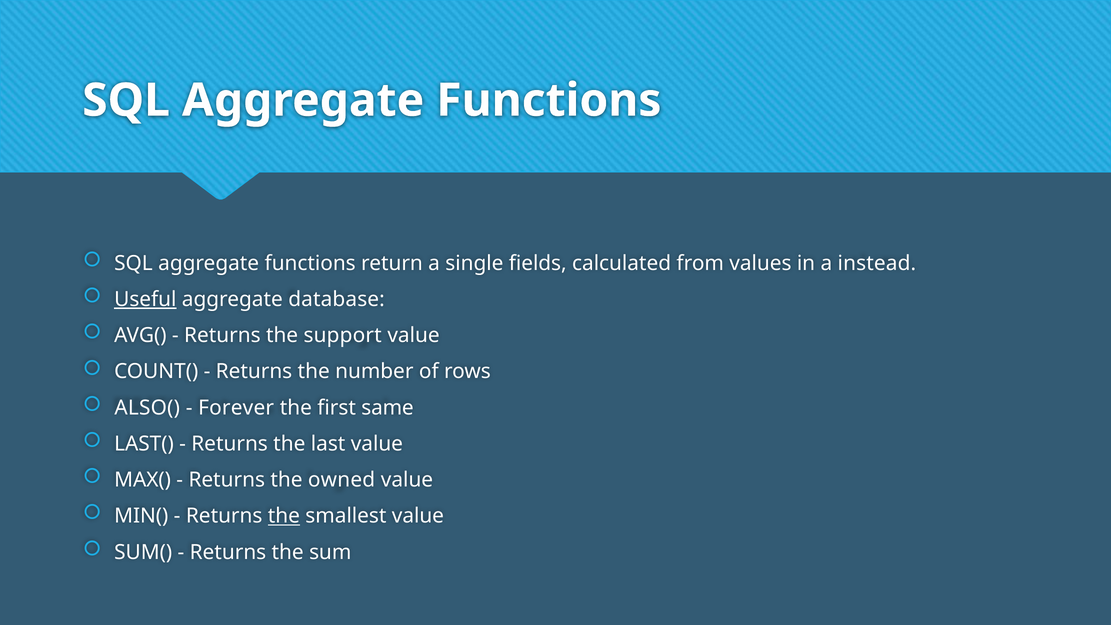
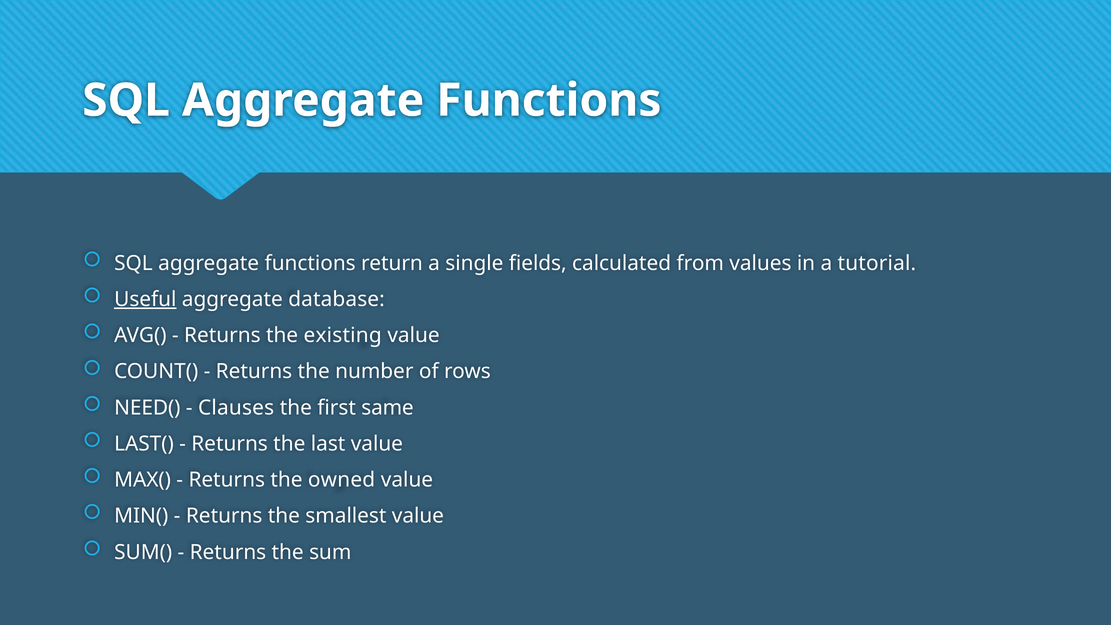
instead: instead -> tutorial (877, 263)
support: support -> existing (343, 335)
ALSO(: ALSO( -> NEED( (147, 408)
Forever: Forever -> Clauses (236, 408)
the underline: present -> none (284, 516)
